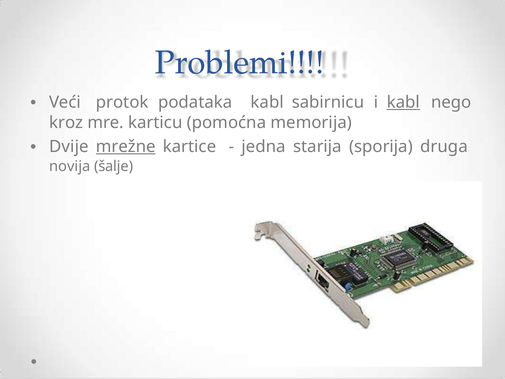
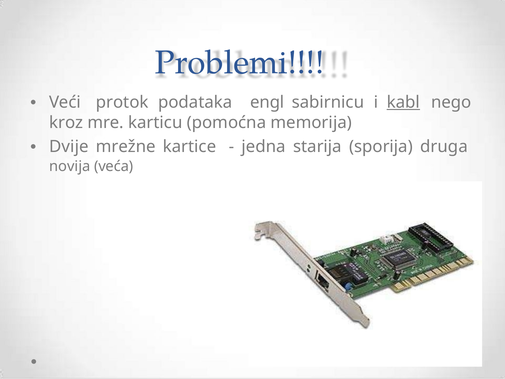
podataka kabl: kabl -> engl (267, 102)
mrežne underline: present -> none (126, 147)
šalje: šalje -> veća (114, 166)
